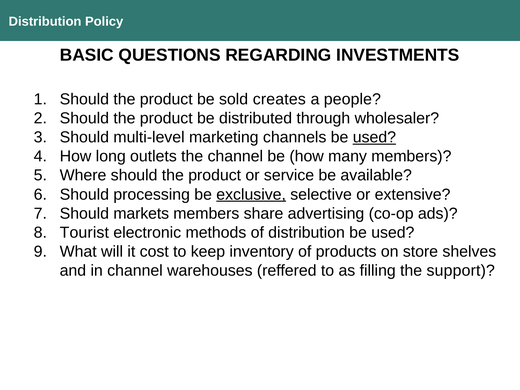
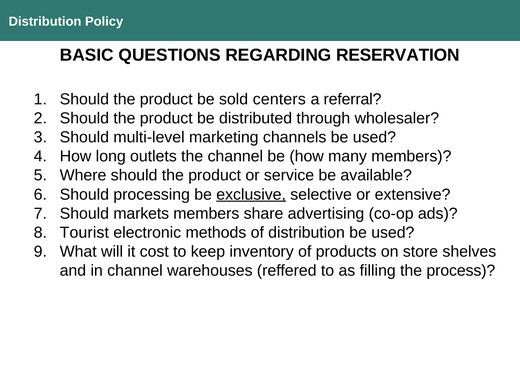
INVESTMENTS: INVESTMENTS -> RESERVATION (398, 55)
creates: creates -> centers (279, 99)
people: people -> referral (353, 99)
used underline: present -> none (374, 137)
support: support -> process (461, 271)
